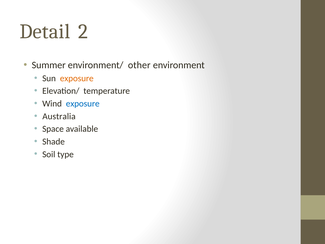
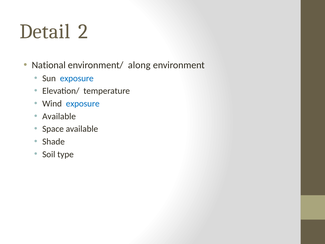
Summer: Summer -> National (49, 65)
other: other -> along (139, 65)
exposure colour: orange -> blue (77, 78)
Australia: Australia -> Available (59, 116)
